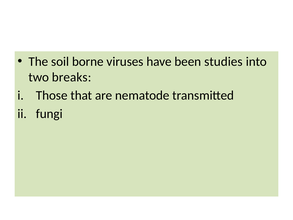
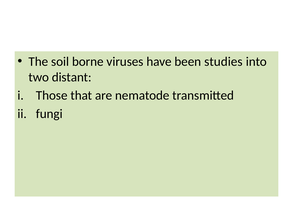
breaks: breaks -> distant (72, 77)
